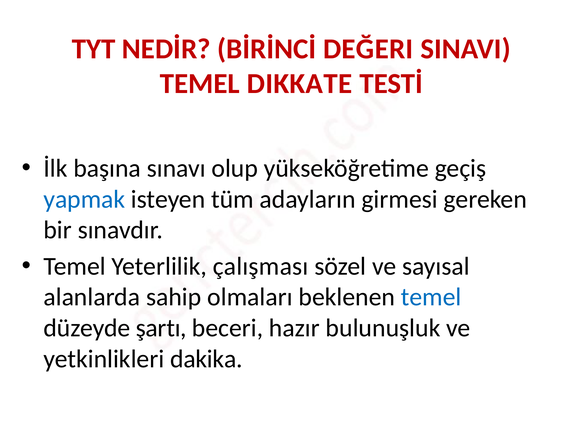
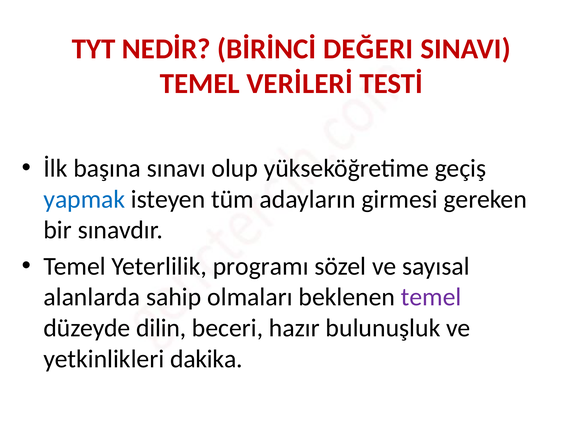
DIKKATE: DIKKATE -> VERİLERİ (300, 84)
çalışması: çalışması -> programı (261, 266)
temel colour: blue -> purple (431, 297)
şartı: şartı -> dilin (161, 328)
